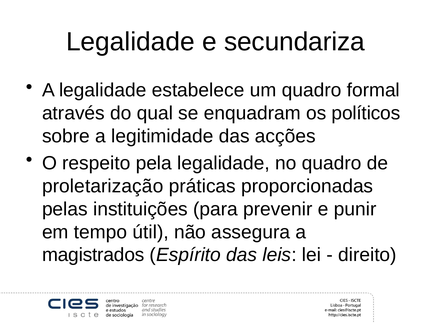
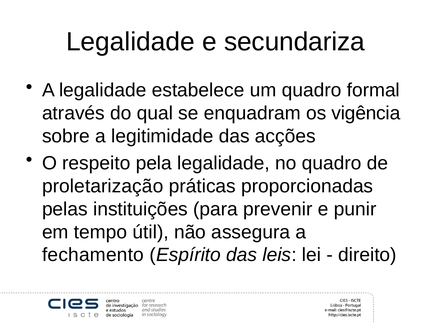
políticos: políticos -> vigência (366, 113)
magistrados: magistrados -> fechamento (93, 255)
